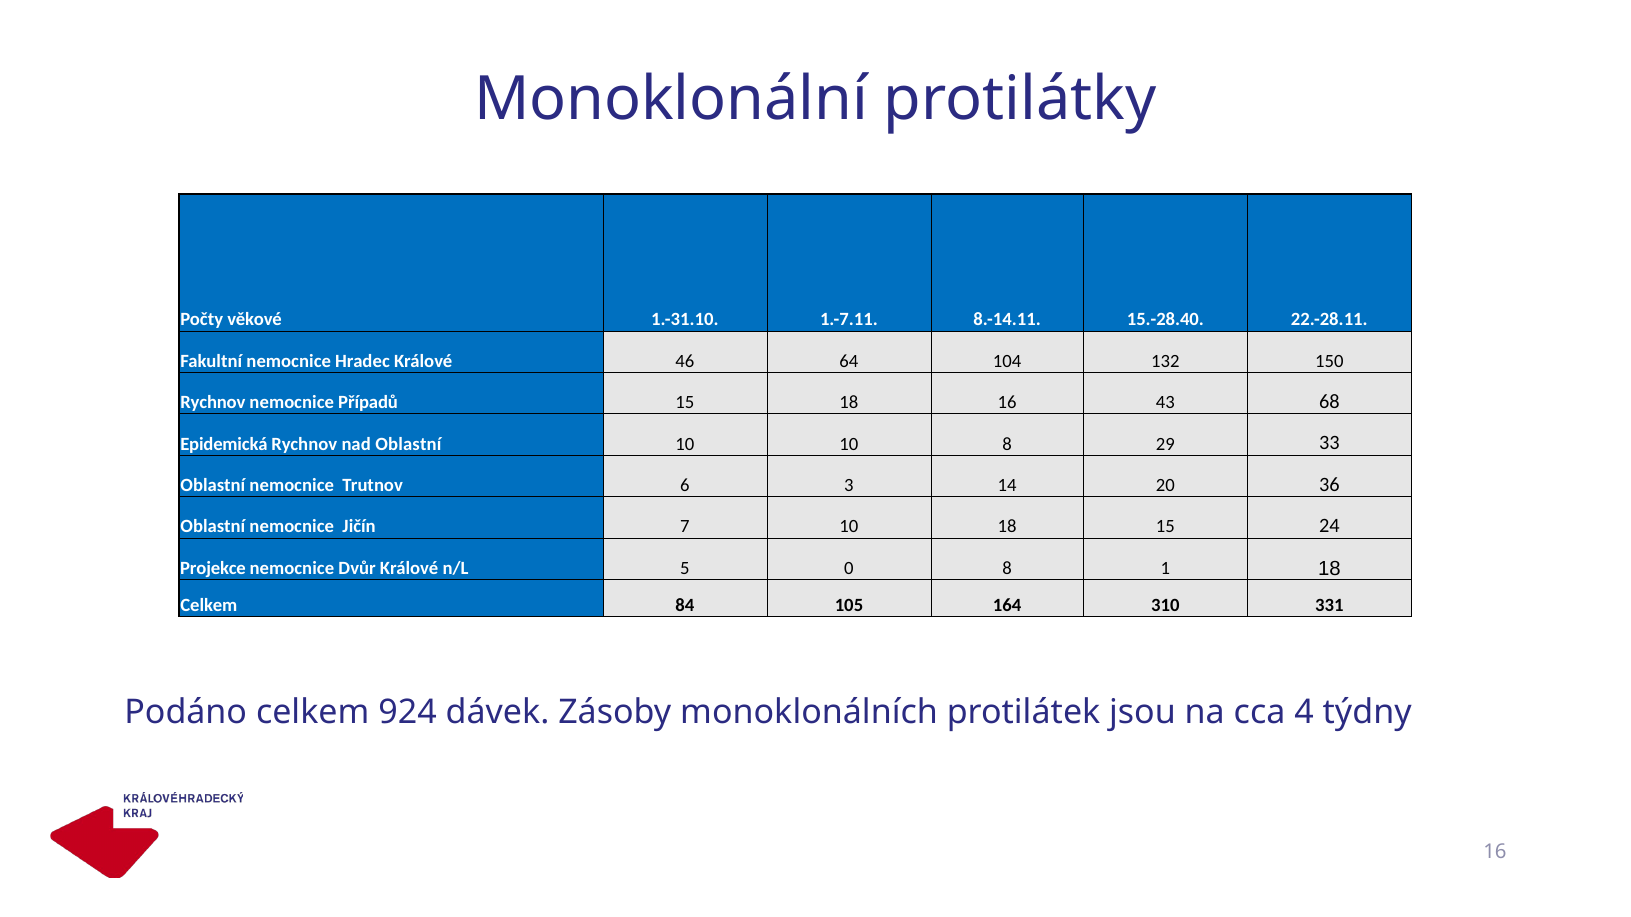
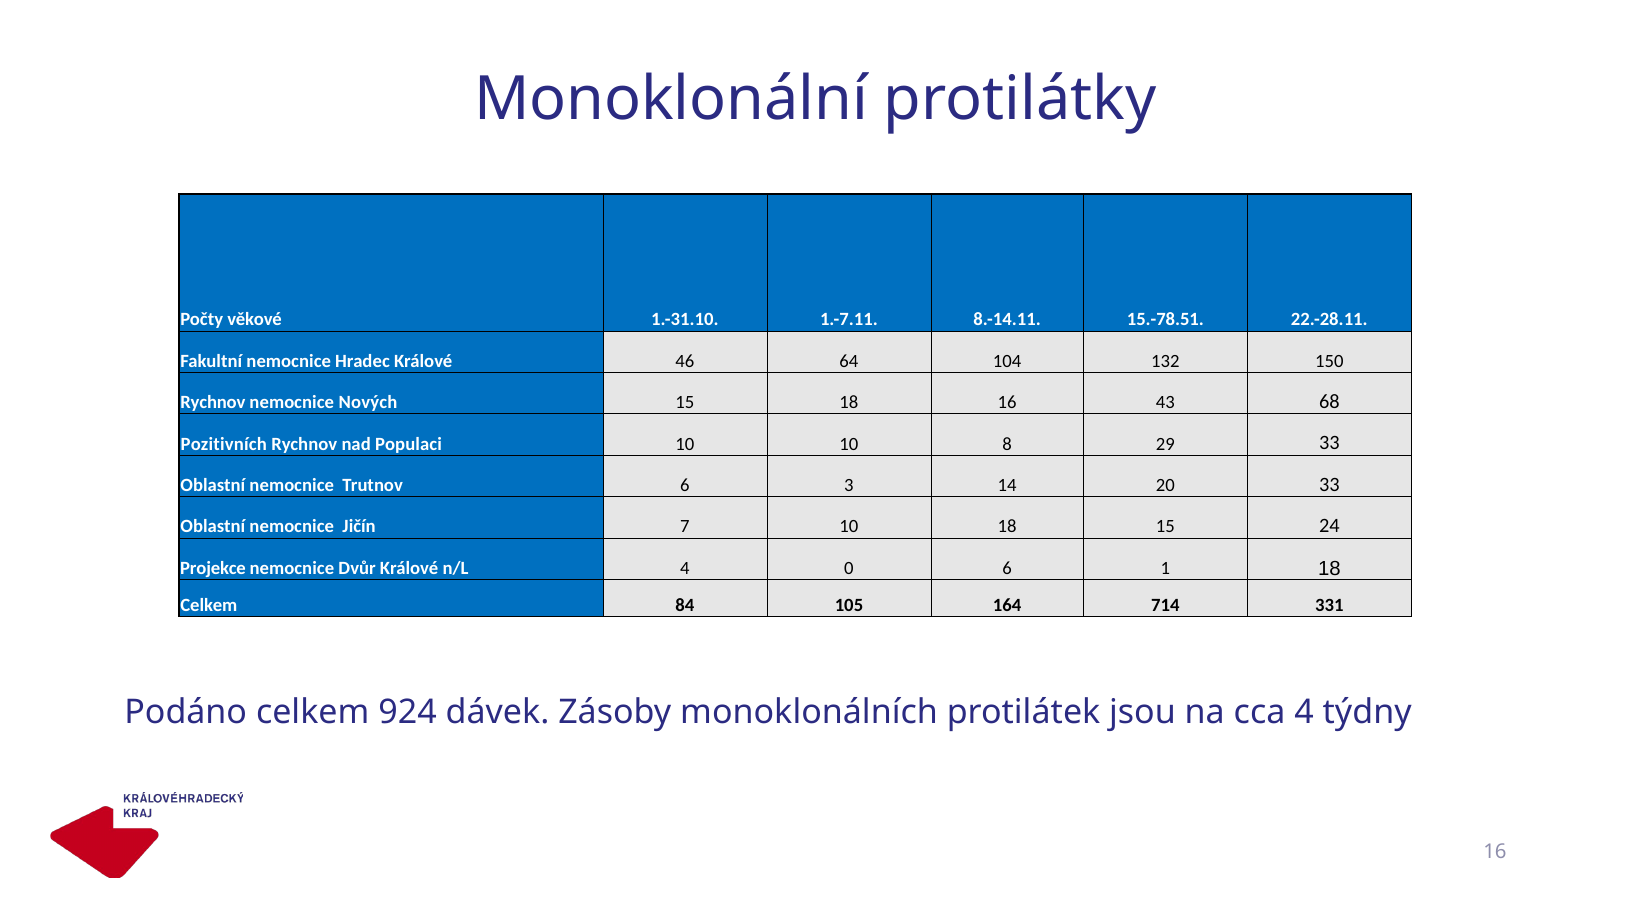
15.-28.40: 15.-28.40 -> 15.-78.51 (1165, 320)
Případů: Případů -> Nových (368, 403)
Epidemická: Epidemická -> Pozitivních (224, 444)
nad Oblastní: Oblastní -> Populaci (408, 444)
20 36: 36 -> 33 (1329, 485)
n/L 5: 5 -> 4 (685, 568)
0 8: 8 -> 6 (1007, 568)
310: 310 -> 714 (1165, 605)
